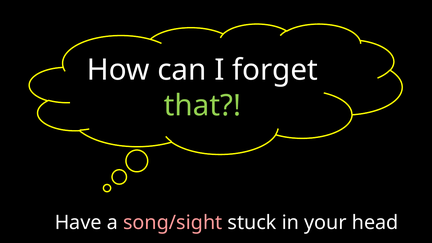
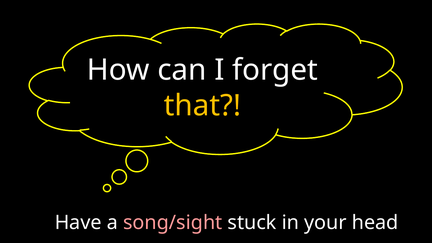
that colour: light green -> yellow (202, 106)
